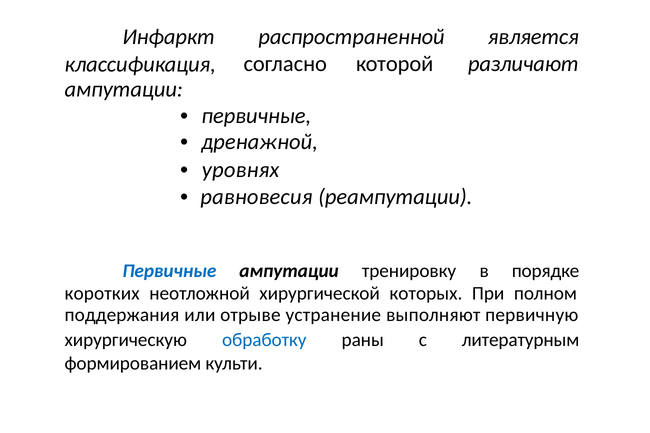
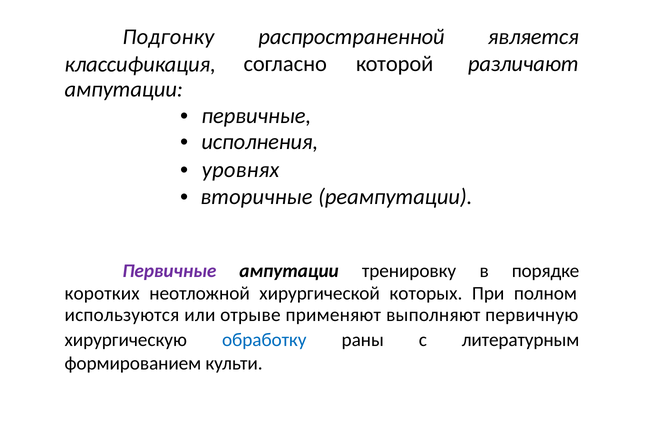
Инфаркт: Инфаркт -> Подгонку (168, 37)
дренажной: дренажной -> исполнения (260, 142)
равновесия: равновесия -> вторичные (256, 197)
Первичные colour: blue -> purple (169, 271)
поддержания: поддержания -> используются (122, 315)
устранение: устранение -> применяют (333, 315)
